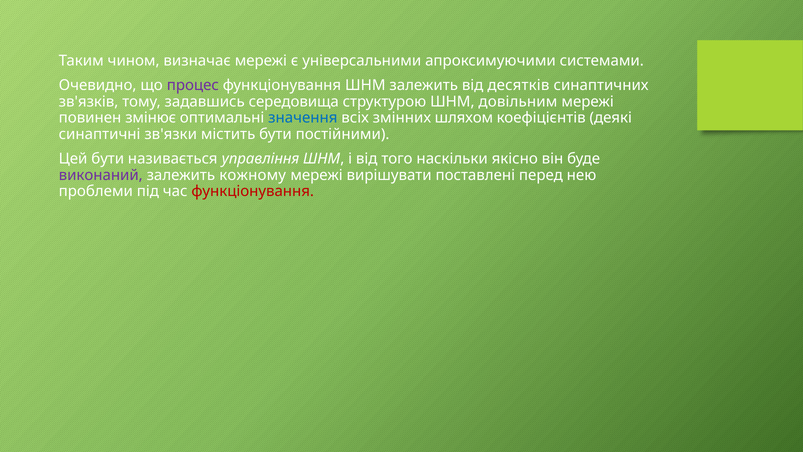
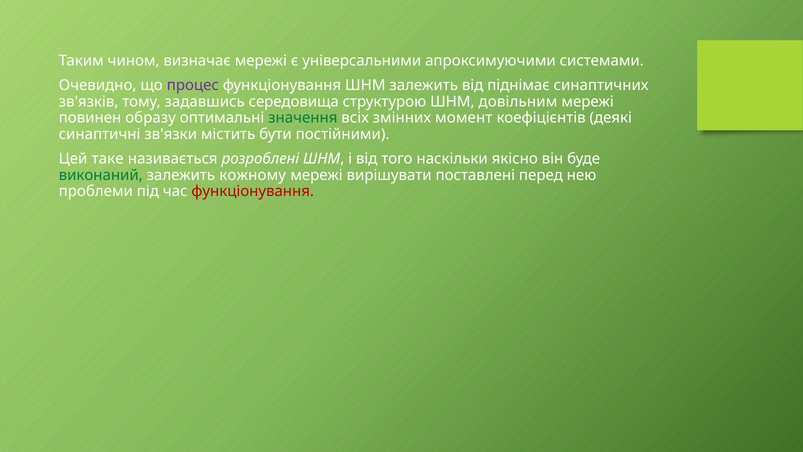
десятків: десятків -> піднімає (518, 85)
змінює: змінює -> образу (151, 118)
значення colour: blue -> green (303, 118)
шляхом: шляхом -> момент (464, 118)
Цей бути: бути -> таке (108, 159)
управління: управління -> розроблені (260, 159)
виконаний colour: purple -> green (101, 175)
